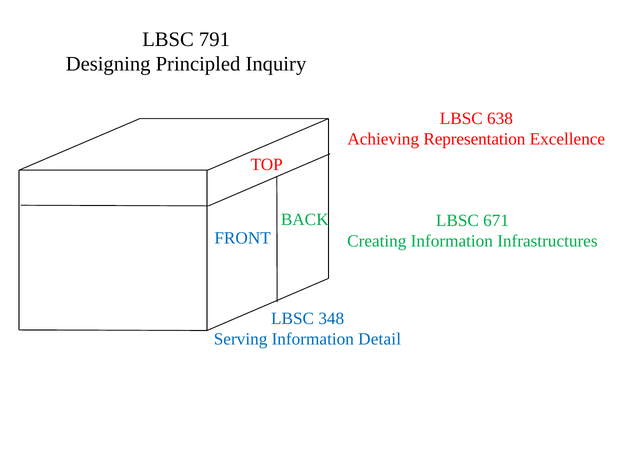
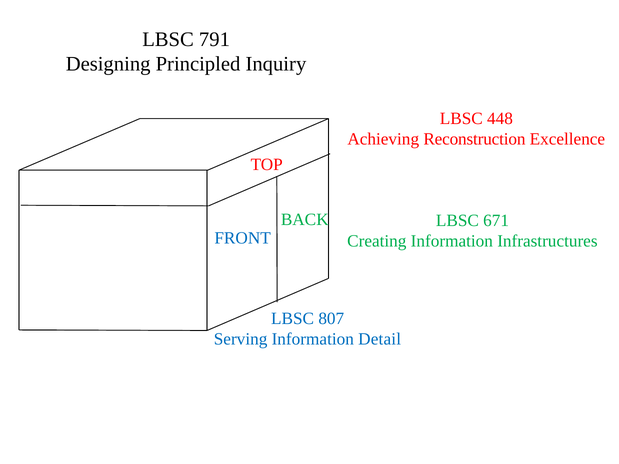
638: 638 -> 448 (500, 119)
Representation: Representation -> Reconstruction (474, 139)
348: 348 -> 807 (331, 319)
